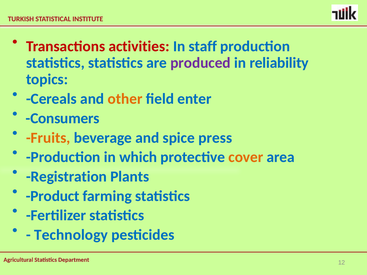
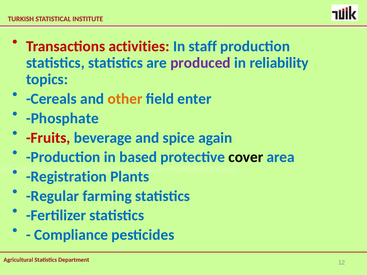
Consumers: Consumers -> Phosphate (62, 118)
Fruits colour: orange -> red (48, 138)
press: press -> again (215, 138)
which: which -> based (138, 157)
cover colour: orange -> black (246, 157)
Product: Product -> Regular (53, 196)
Technology: Technology -> Compliance (71, 235)
